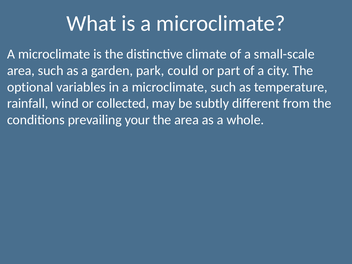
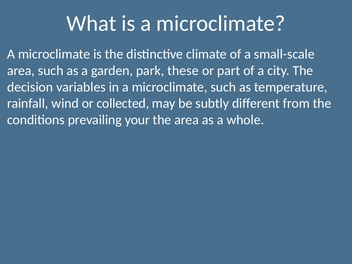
could: could -> these (183, 71)
optional: optional -> decision (30, 87)
